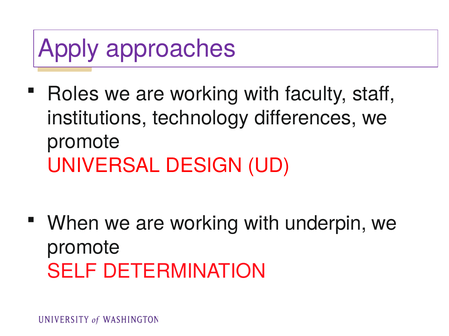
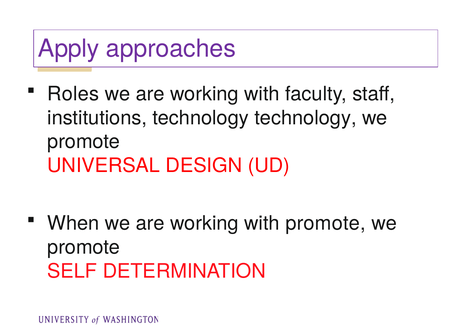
technology differences: differences -> technology (305, 118)
with underpin: underpin -> promote (326, 224)
